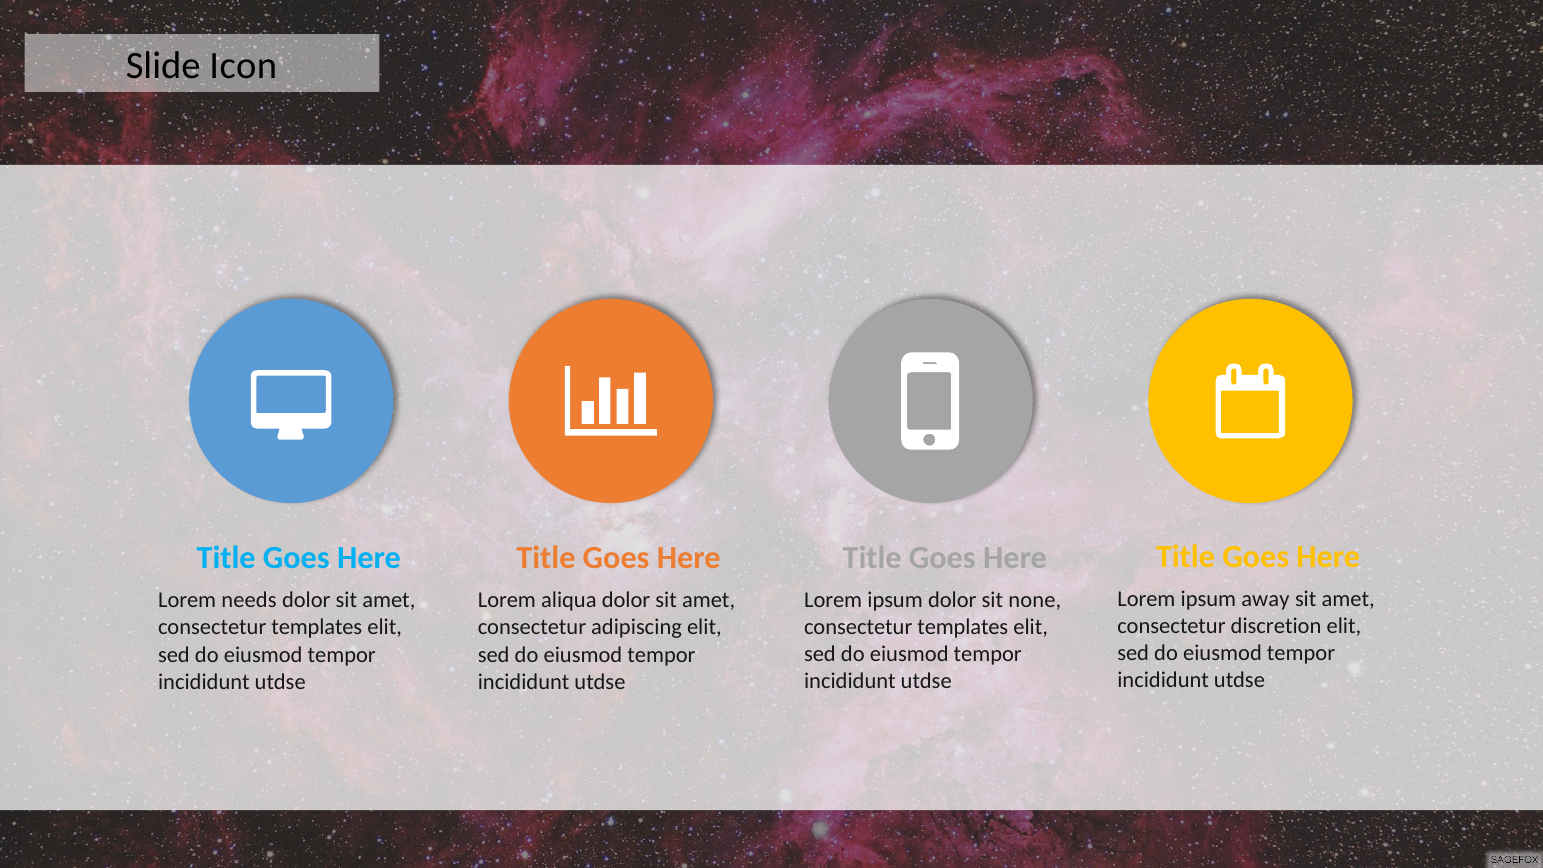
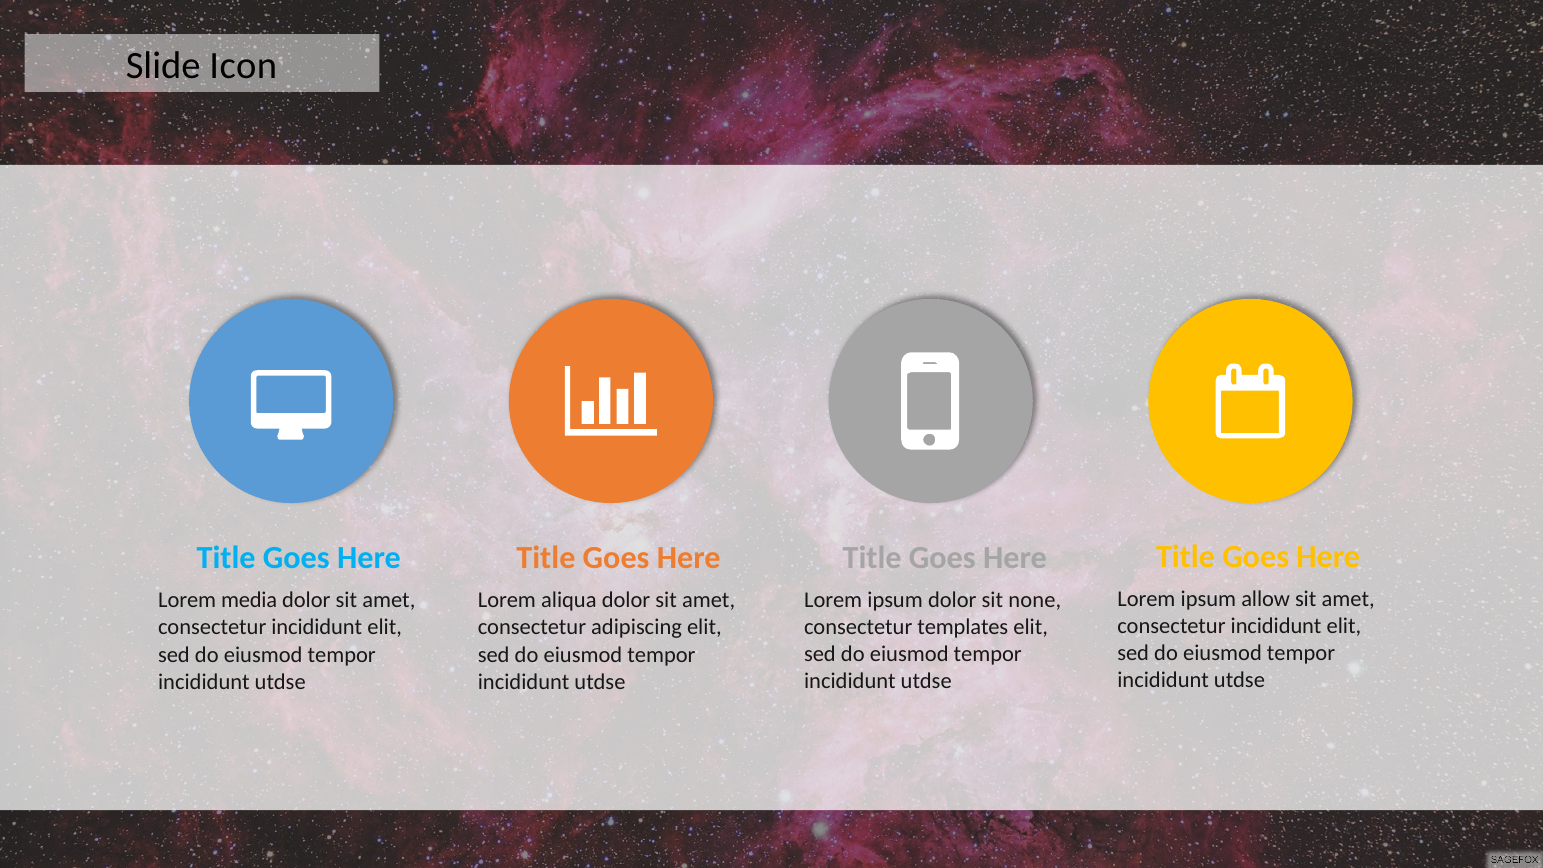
away: away -> allow (1266, 599)
needs: needs -> media (249, 600)
discretion: discretion -> incididunt (1276, 626)
templates: templates -> incididunt (317, 628)
